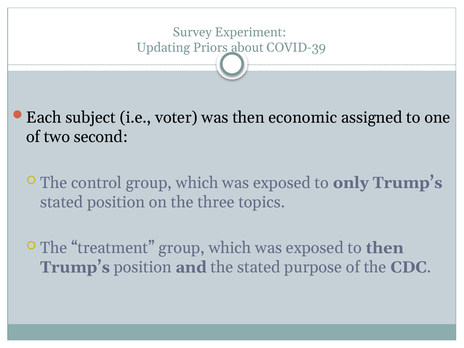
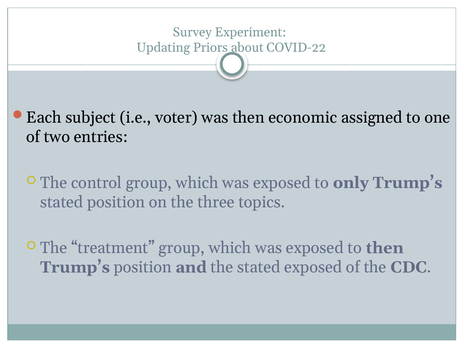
COVID-39: COVID-39 -> COVID-22 (296, 48)
second: second -> entries (101, 137)
stated purpose: purpose -> exposed (313, 267)
